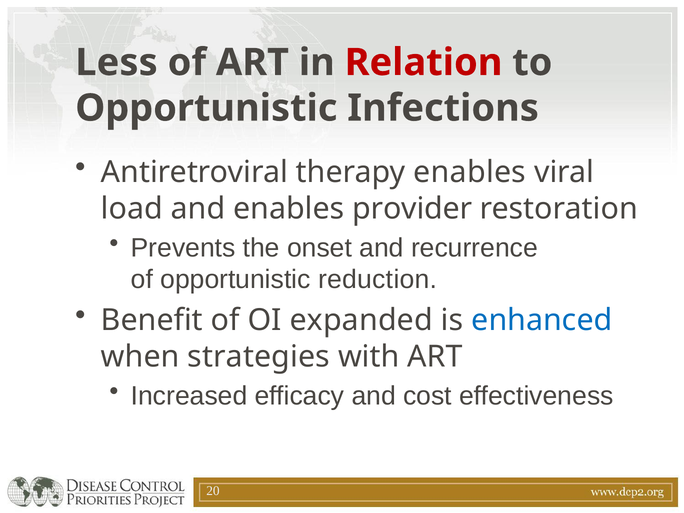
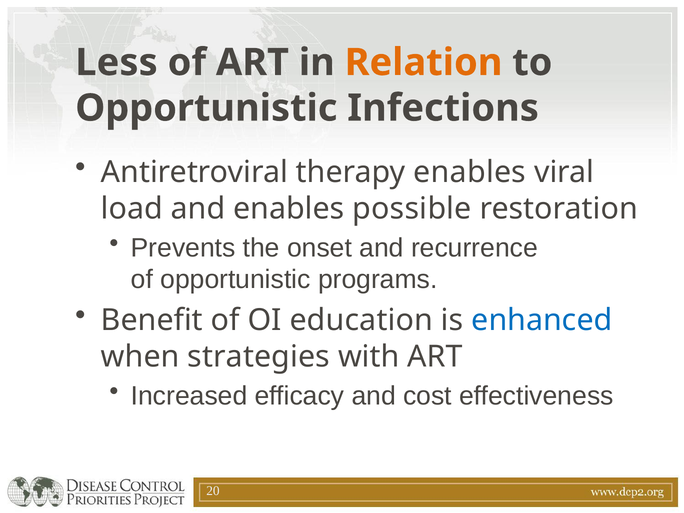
Relation colour: red -> orange (424, 63)
provider: provider -> possible (412, 208)
reduction: reduction -> programs (378, 280)
expanded: expanded -> education (361, 320)
